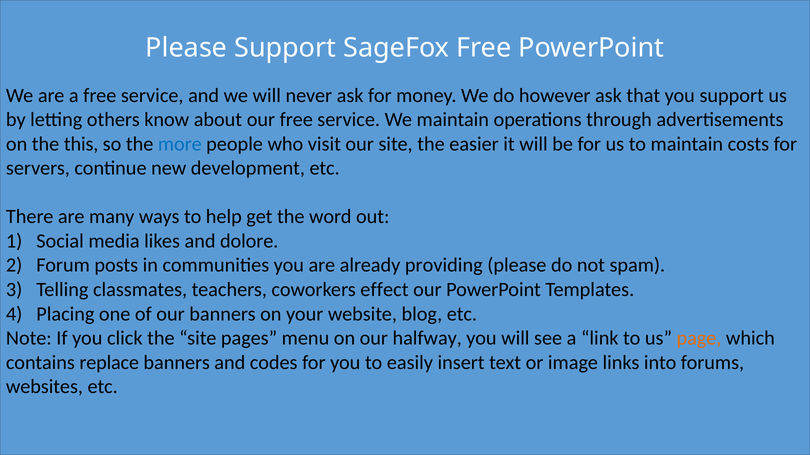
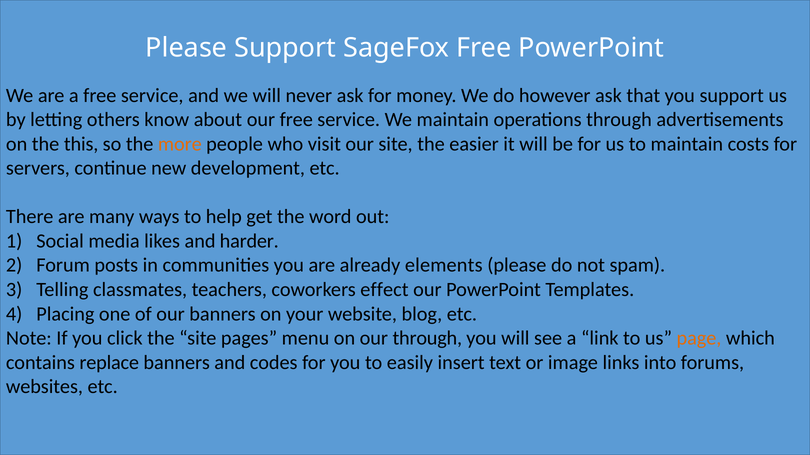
more colour: blue -> orange (180, 144)
dolore: dolore -> harder (249, 241)
providing: providing -> elements (444, 266)
our halfway: halfway -> through (427, 339)
